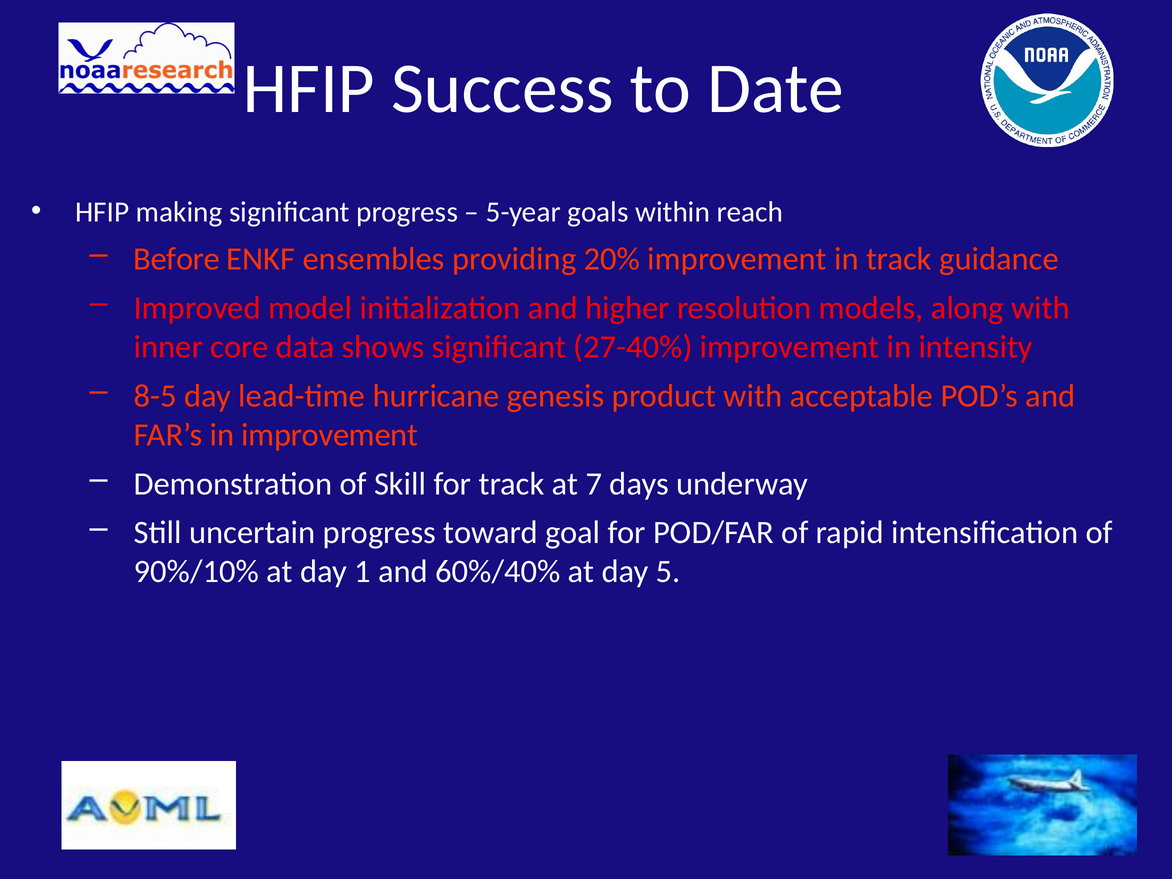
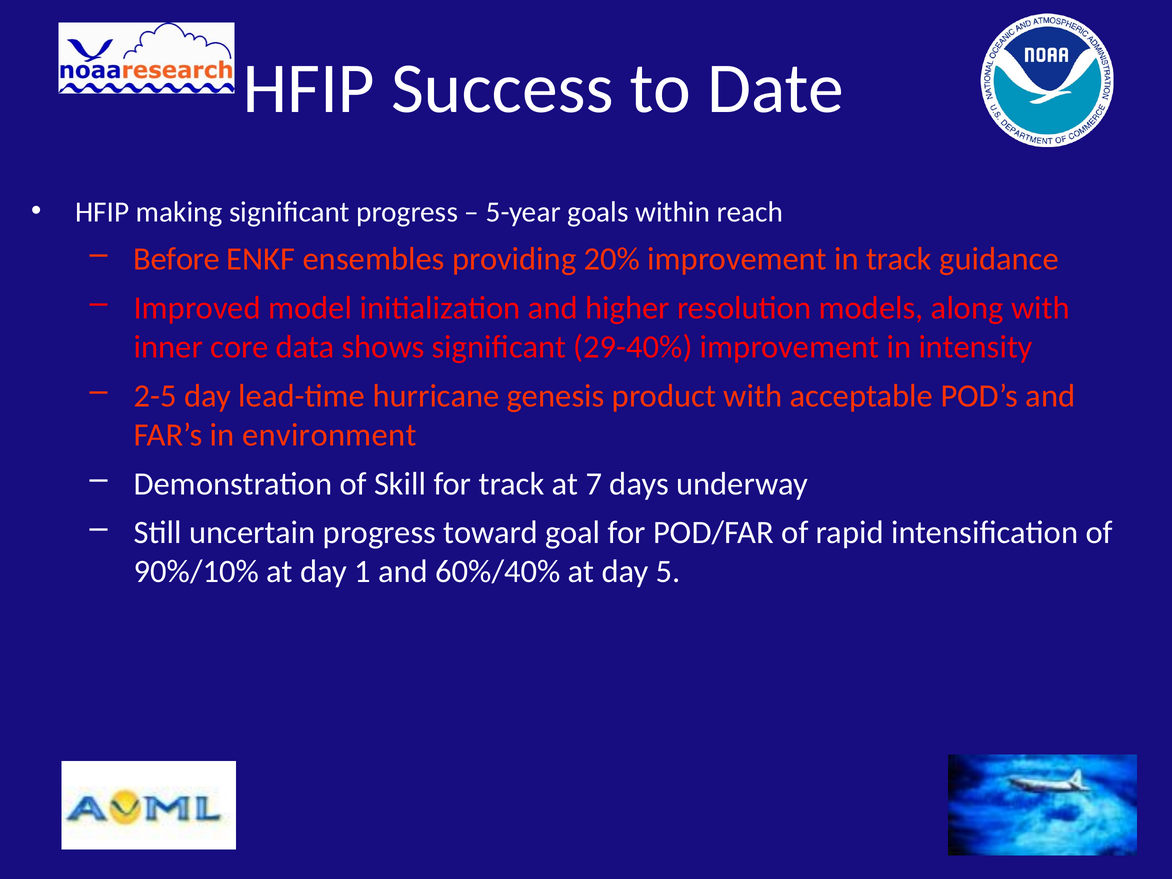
27-40%: 27-40% -> 29-40% (633, 347)
8-5: 8-5 -> 2-5 (155, 396)
in improvement: improvement -> environment (329, 435)
